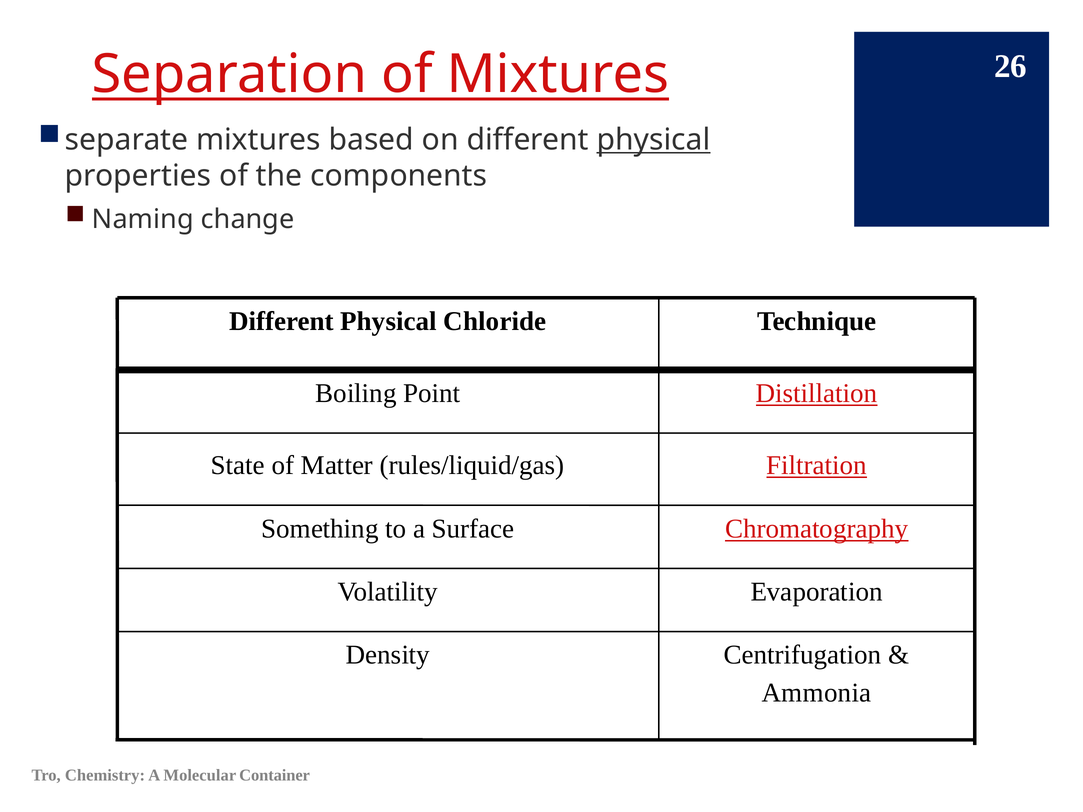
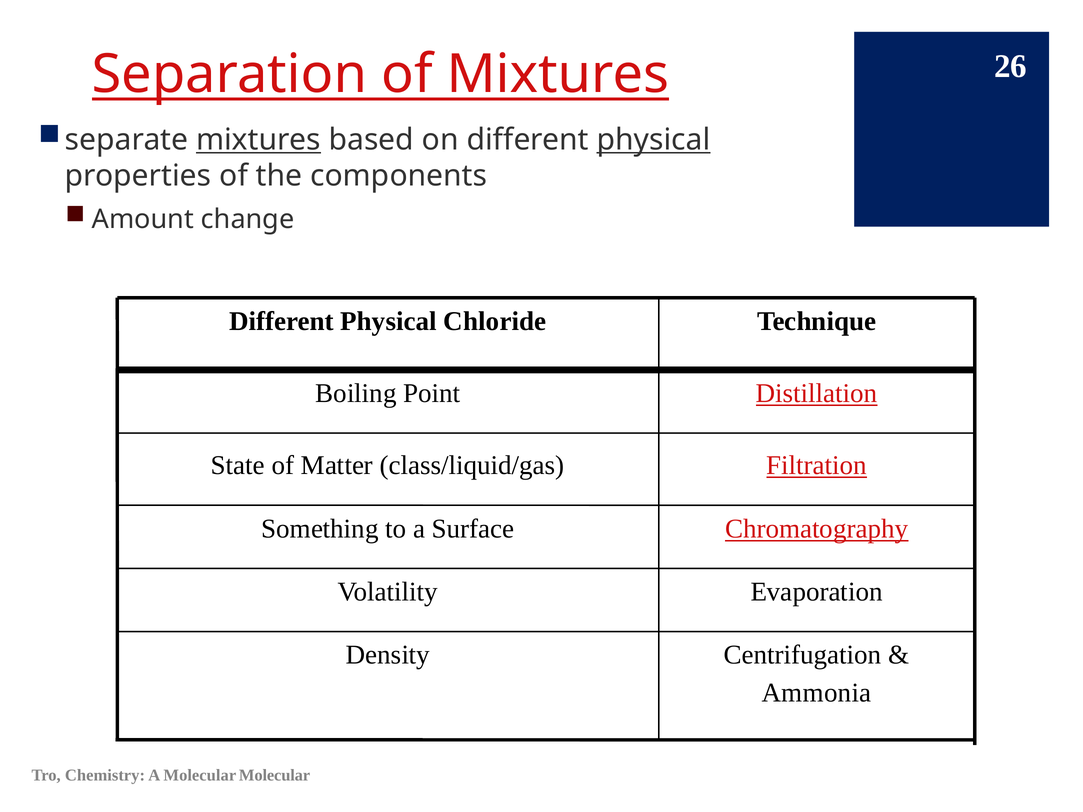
mixtures underline: none -> present (258, 140)
Naming: Naming -> Amount (143, 219)
rules/liquid/gas: rules/liquid/gas -> class/liquid/gas (472, 466)
Molecular Container: Container -> Molecular (275, 776)
